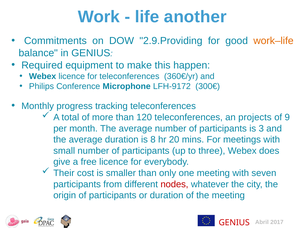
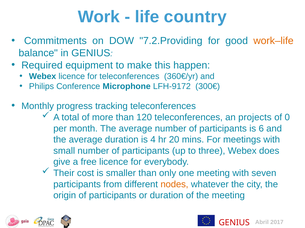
another: another -> country (195, 17)
2.9.Providing: 2.9.Providing -> 7.2.Providing (171, 41)
9: 9 -> 0 (287, 118)
3: 3 -> 6 (261, 129)
8: 8 -> 4 (153, 140)
nodes colour: red -> orange (174, 185)
